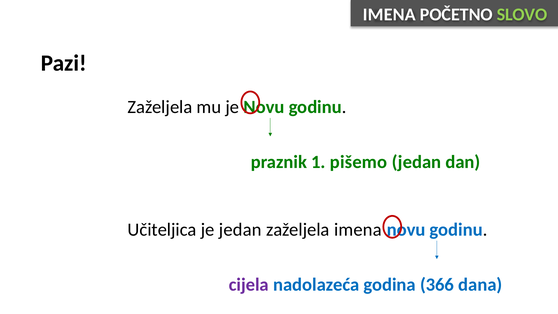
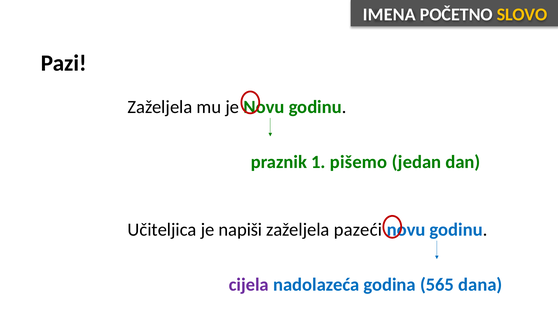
SLOVO colour: light green -> yellow (522, 14)
je jedan: jedan -> napiši (240, 230)
zaželjela imena: imena -> pazeći (358, 230)
366: 366 -> 565 (437, 285)
